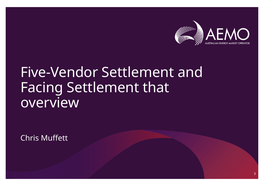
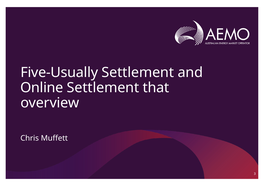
Five-Vendor: Five-Vendor -> Five-Usually (59, 73)
Facing: Facing -> Online (42, 88)
